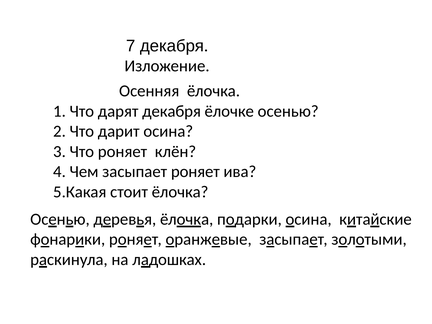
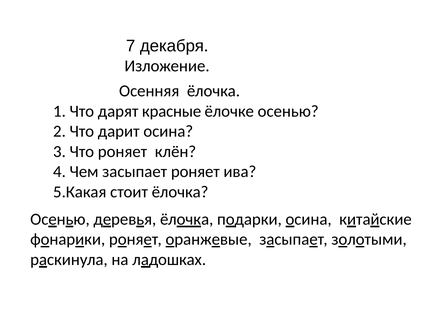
дарят декабря: декабря -> красные (172, 111)
